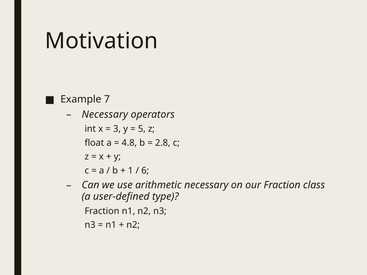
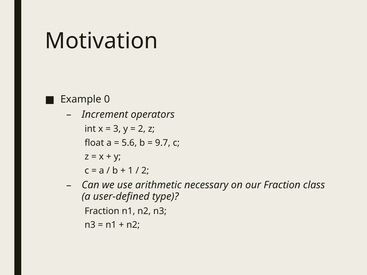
7: 7 -> 0 (107, 99)
Necessary: Necessary -> Increment (105, 114)
5: 5 -> 2 (142, 129)
4.8: 4.8 -> 5.6 (129, 143)
2.8: 2.8 -> 9.7 (163, 143)
6: 6 -> 2 (145, 171)
